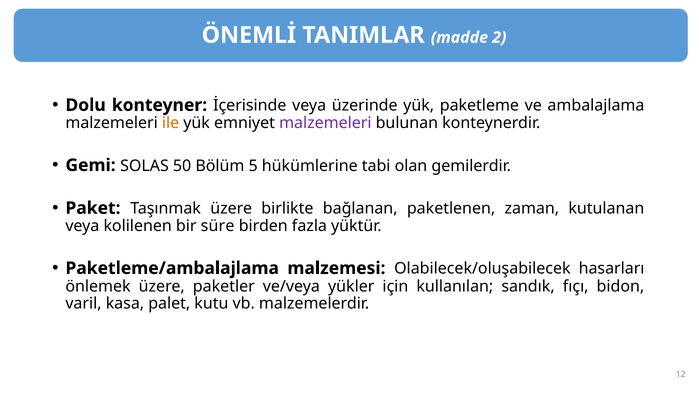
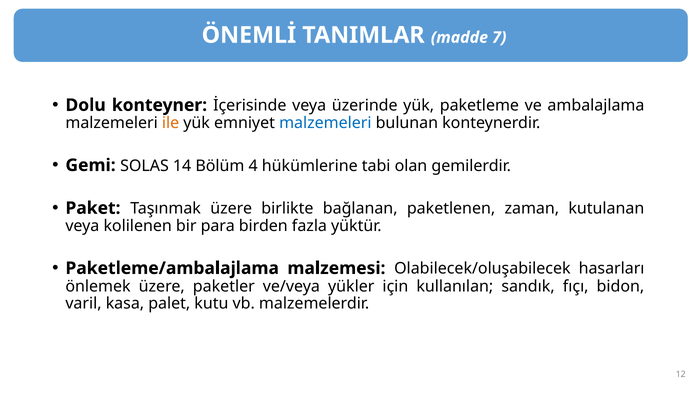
2: 2 -> 7 (499, 38)
malzemeleri colour: purple -> blue (325, 123)
50: 50 -> 14 (182, 166)
5: 5 -> 4 (253, 166)
süre: süre -> para (218, 226)
